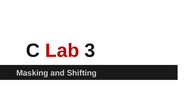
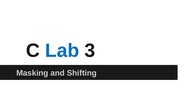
Lab colour: red -> blue (62, 51)
